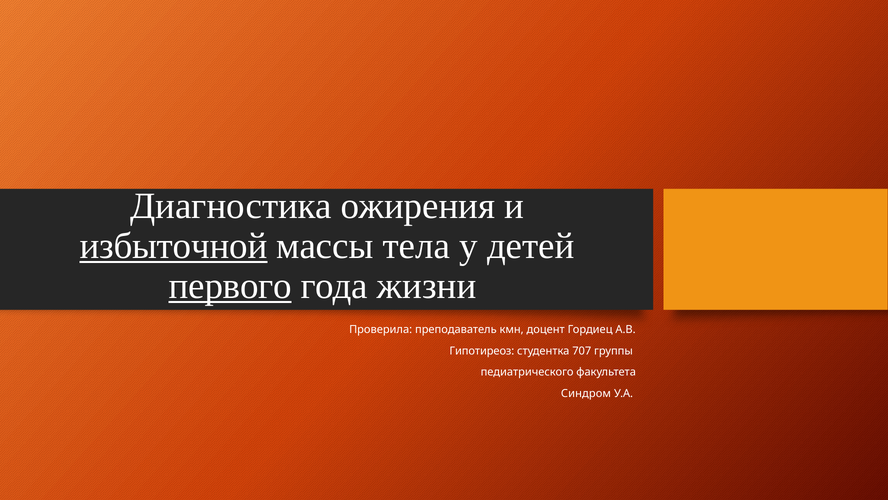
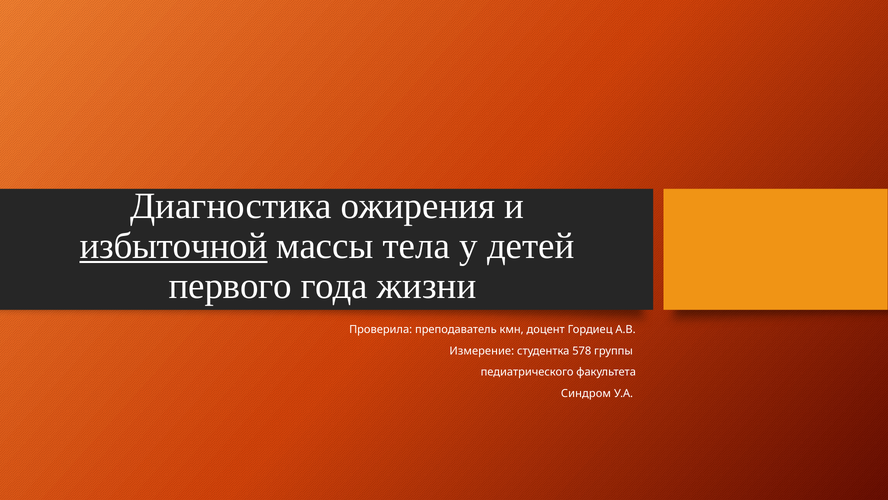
первого underline: present -> none (230, 286)
Гипотиреоз: Гипотиреоз -> Измерение (482, 351)
707: 707 -> 578 (582, 351)
